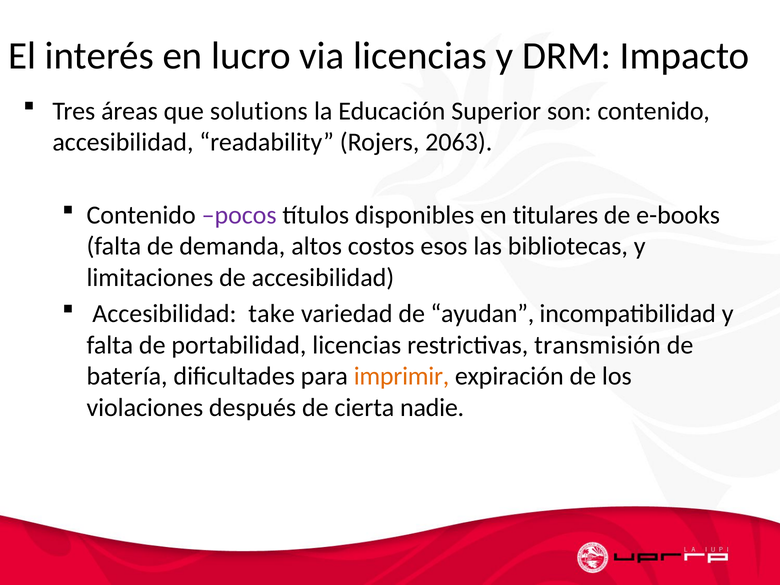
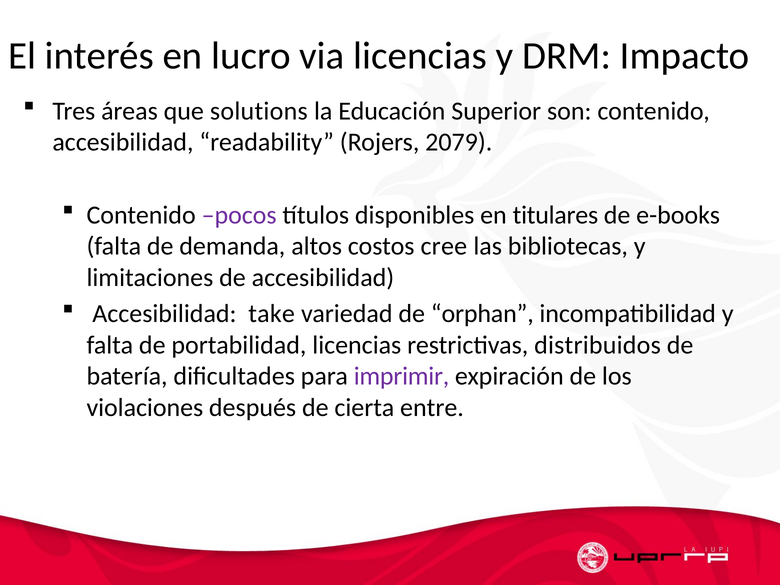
2063: 2063 -> 2079 (459, 142)
esos: esos -> cree (444, 246)
ayudan: ayudan -> orphan (482, 314)
transmisión: transmisión -> distribuidos (598, 345)
imprimir colour: orange -> purple (402, 376)
nadie: nadie -> entre (432, 407)
